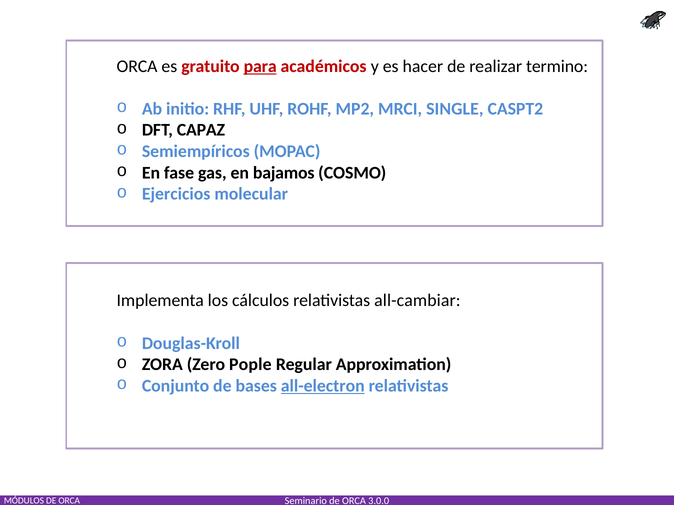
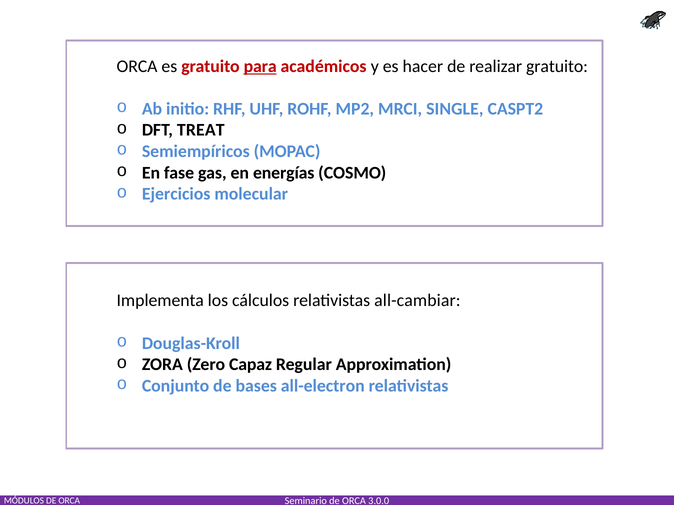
realizar termino: termino -> gratuito (557, 66)
CAPAZ: CAPAZ -> TREAT (201, 130)
bajamos: bajamos -> energías (284, 173)
Pople: Pople -> Capaz (251, 365)
all-electron underline: present -> none (323, 386)
